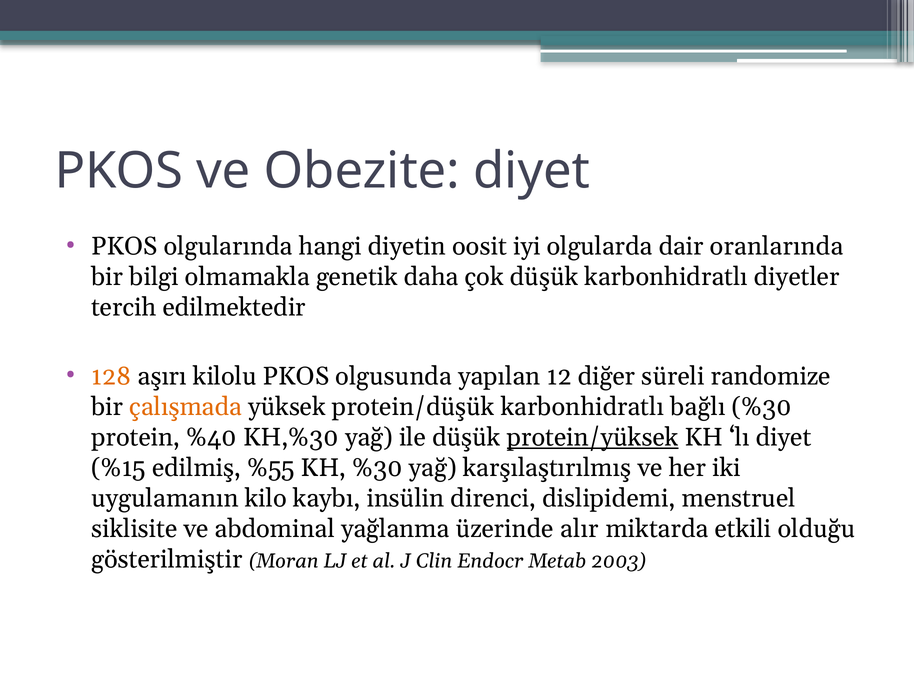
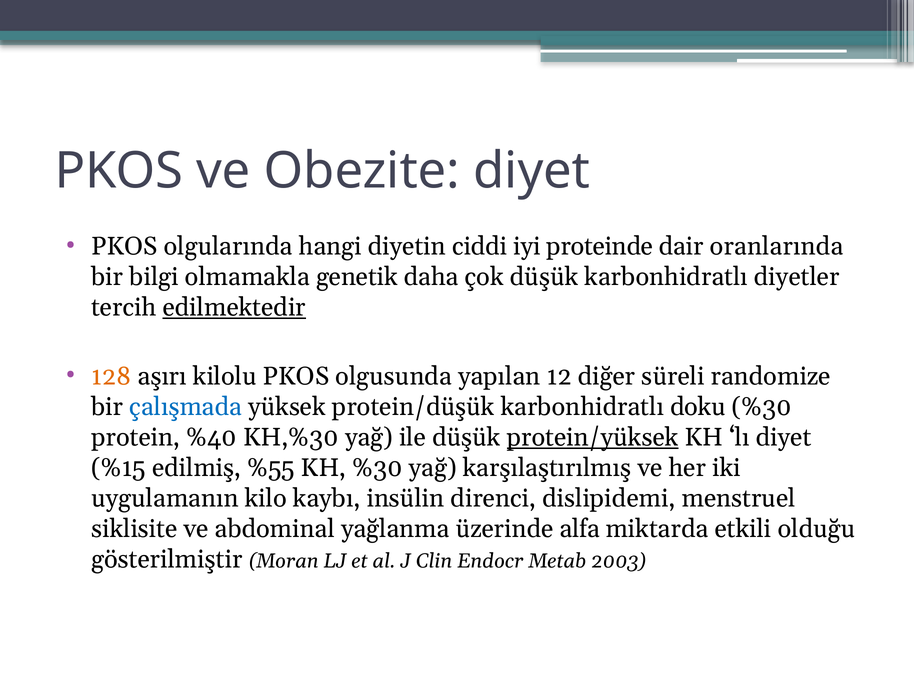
oosit: oosit -> ciddi (480, 246)
olgularda: olgularda -> proteinde (600, 246)
edilmektedir underline: none -> present (234, 307)
çalışmada colour: orange -> blue (186, 406)
bağlı: bağlı -> doku (698, 406)
alır: alır -> alfa (580, 528)
